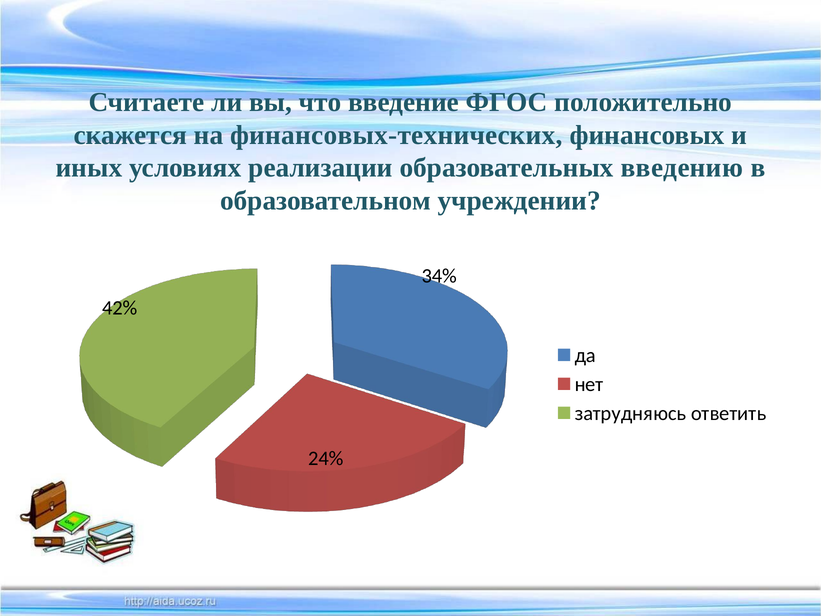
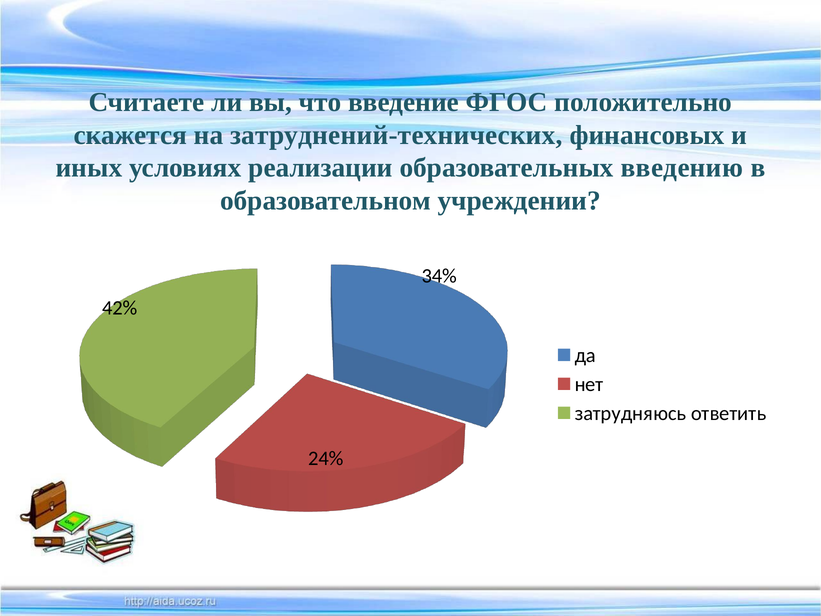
финансовых-технических: финансовых-технических -> затруднений-технических (396, 135)
